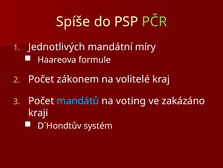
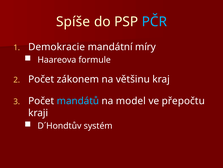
PČR colour: light green -> light blue (154, 22)
Jednotlivých: Jednotlivých -> Demokracie (57, 47)
volitelé: volitelé -> většinu (133, 79)
voting: voting -> model (131, 101)
zakázáno: zakázáno -> přepočtu (183, 101)
